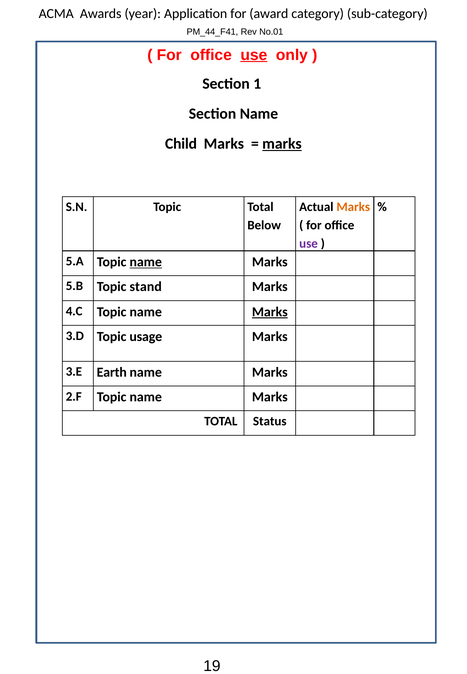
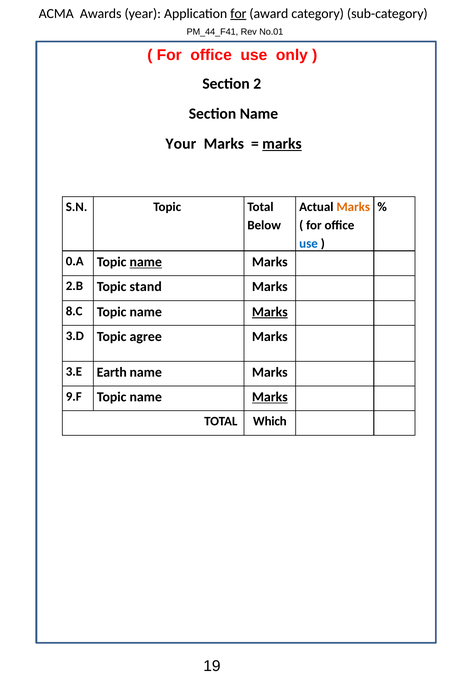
for underline: none -> present (238, 14)
use underline: present -> none (254, 55)
1: 1 -> 2 (257, 84)
Child: Child -> Your (181, 144)
use colour: purple -> blue (309, 244)
5.A: 5.A -> 0.A (75, 262)
5.B: 5.B -> 2.B (74, 286)
4.C: 4.C -> 8.C (74, 311)
usage: usage -> agree (146, 337)
2.F: 2.F -> 9.F (74, 397)
Marks underline: none -> present (270, 397)
Status: Status -> Which (270, 421)
